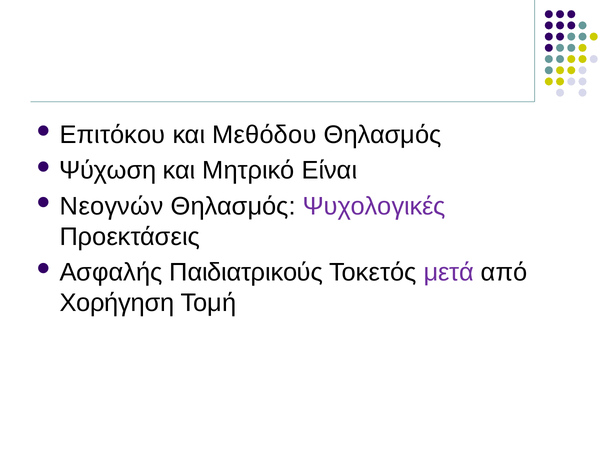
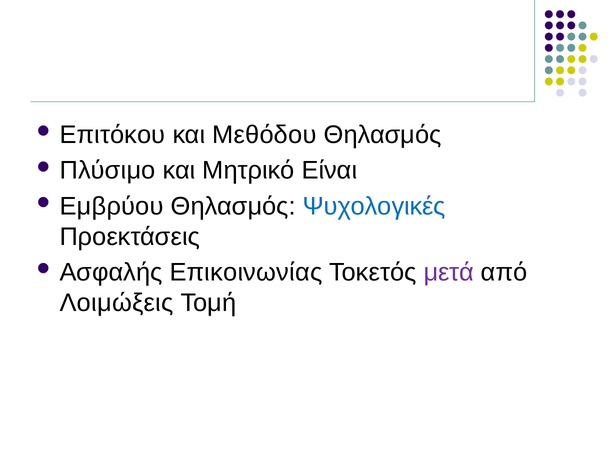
Ψύχωση: Ψύχωση -> Πλύσιμο (108, 171)
Νεογνών: Νεογνών -> Εμβρύου (112, 206)
Ψυχολογικές colour: purple -> blue (374, 206)
Παιδιατρικούς: Παιδιατρικούς -> Επικοινωνίας (246, 272)
Χορήγηση: Χορήγηση -> Λοιμώξεις (117, 303)
